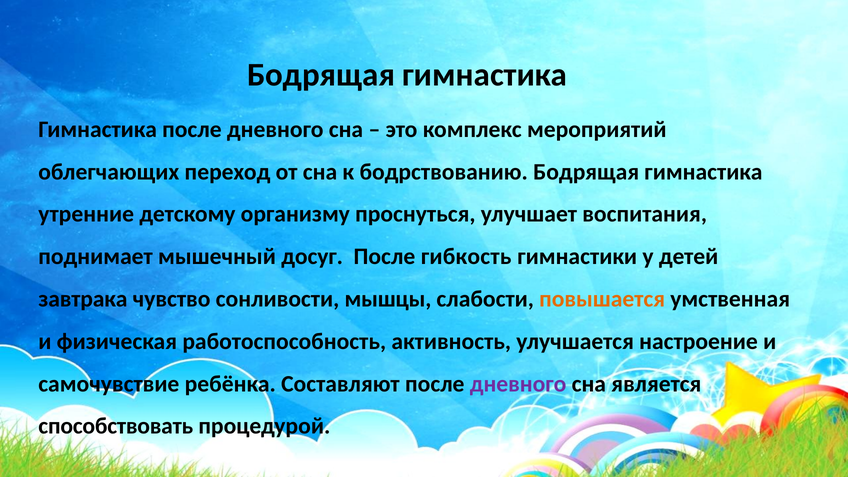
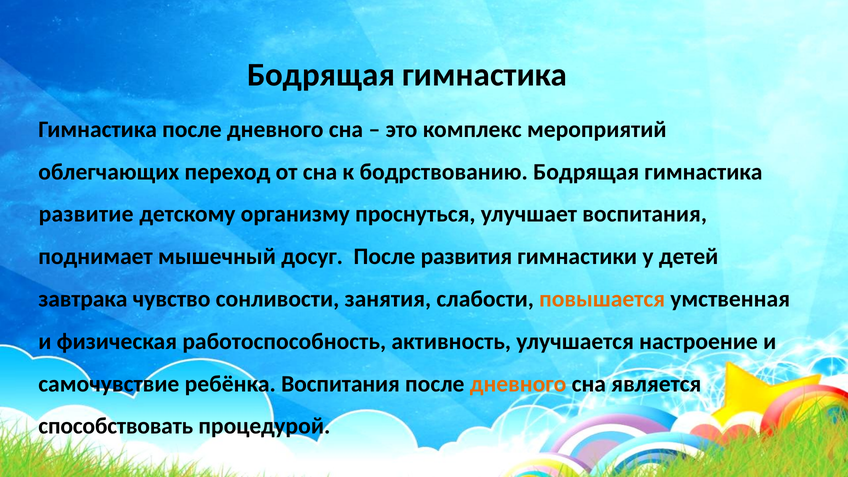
утренние: утренние -> развитие (86, 214)
гибкость: гибкость -> развития (466, 257)
мышцы: мышцы -> занятия (388, 299)
ребёнка Составляют: Составляют -> Воспитания (340, 384)
дневного colour: purple -> orange (518, 384)
